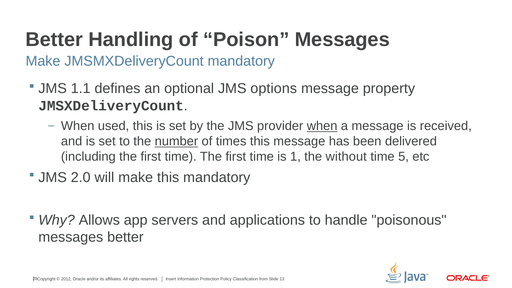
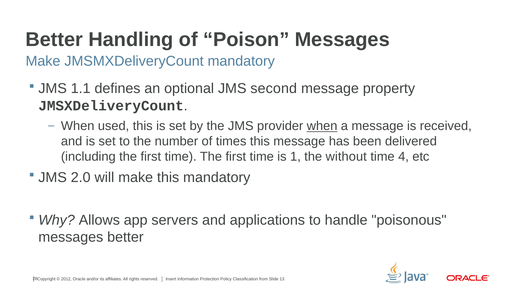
options: options -> second (274, 89)
number underline: present -> none (176, 141)
5: 5 -> 4 (404, 157)
